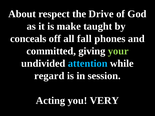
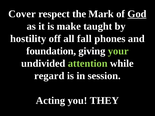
About: About -> Cover (22, 14)
Drive: Drive -> Mark (101, 14)
God underline: none -> present (137, 14)
conceals: conceals -> hostility (28, 39)
committed: committed -> foundation (51, 51)
attention colour: light blue -> light green (88, 64)
VERY: VERY -> THEY (104, 101)
